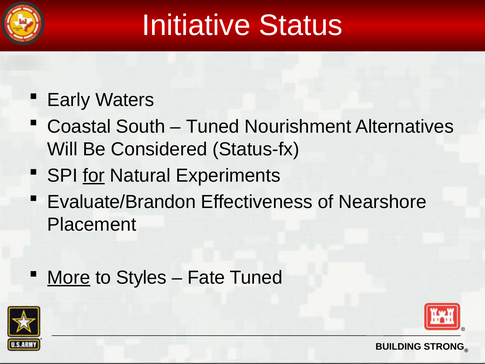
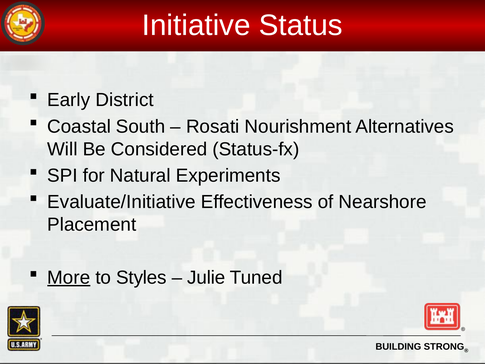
Waters: Waters -> District (125, 100)
Tuned: Tuned -> Rosati (213, 126)
for underline: present -> none (94, 175)
Evaluate/Brandon: Evaluate/Brandon -> Evaluate/Initiative (122, 202)
Fate: Fate -> Julie (206, 277)
